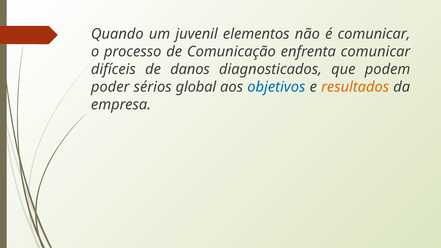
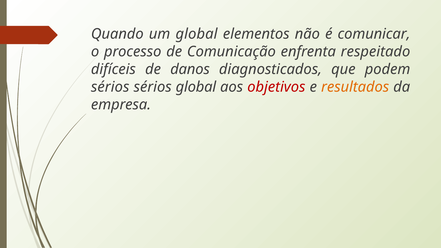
um juvenil: juvenil -> global (197, 34)
enfrenta comunicar: comunicar -> respeitado (376, 52)
poder: poder -> sérios (110, 87)
objetivos colour: blue -> red (276, 87)
